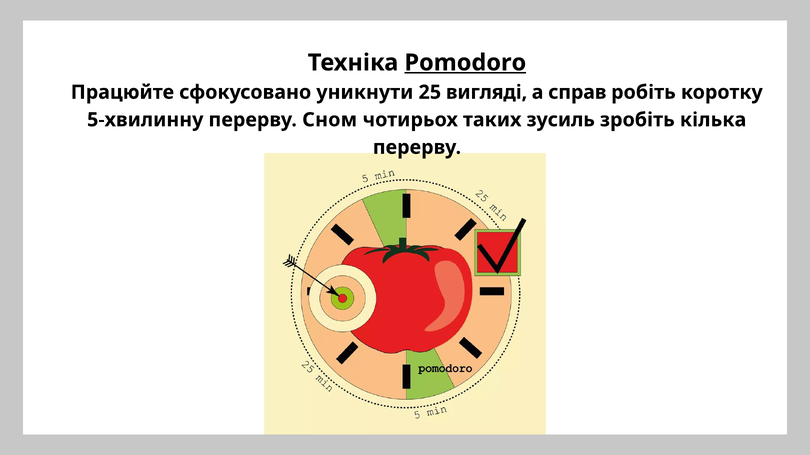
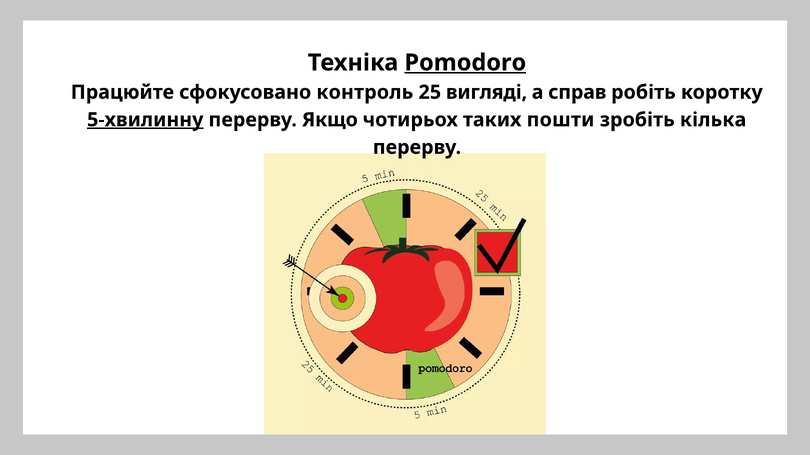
уникнути: уникнути -> контроль (365, 92)
5-хвилинну underline: none -> present (145, 120)
Сном: Сном -> Якщо (330, 120)
зусиль: зусиль -> пошти (561, 120)
